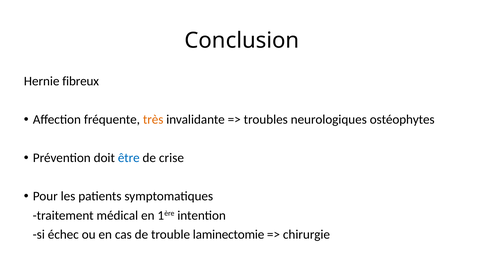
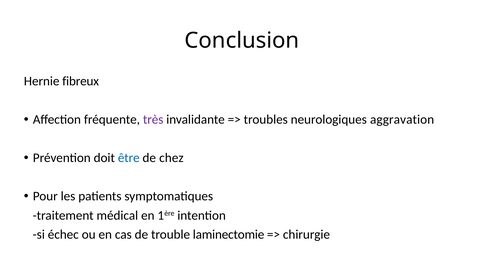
très colour: orange -> purple (153, 120)
ostéophytes: ostéophytes -> aggravation (402, 120)
crise: crise -> chez (171, 158)
